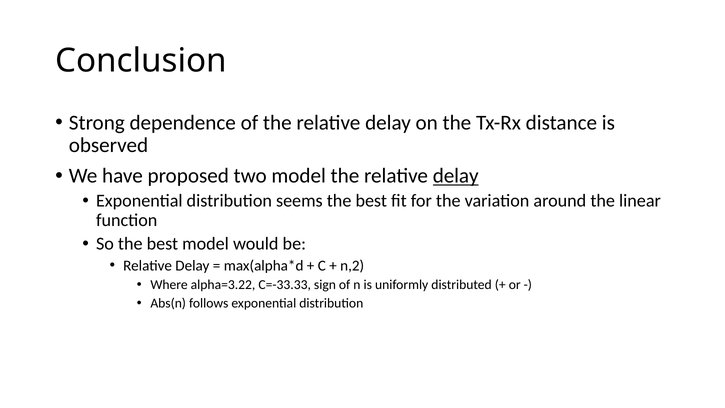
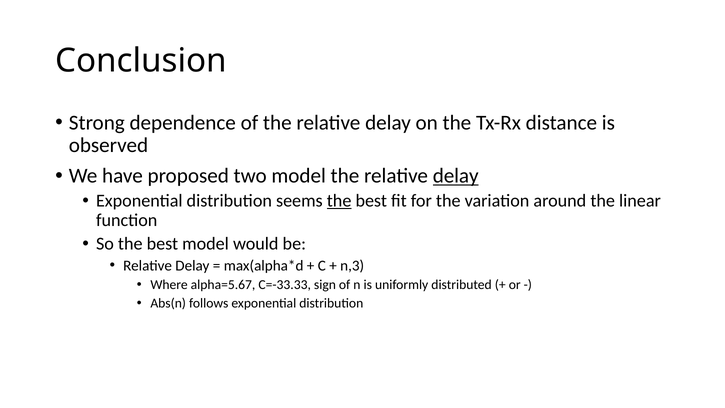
the underline: none -> present (339, 201)
n,2: n,2 -> n,3 (352, 265)
alpha=3.22: alpha=3.22 -> alpha=5.67 (223, 285)
